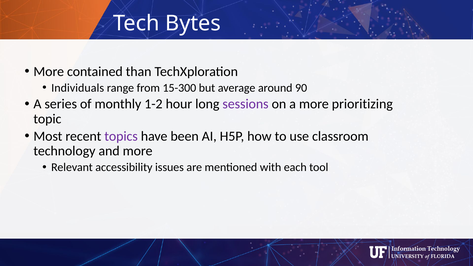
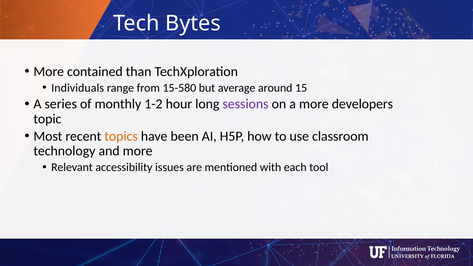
15-300: 15-300 -> 15-580 (179, 88)
90: 90 -> 15 (301, 88)
prioritizing: prioritizing -> developers (362, 104)
topics colour: purple -> orange (121, 136)
